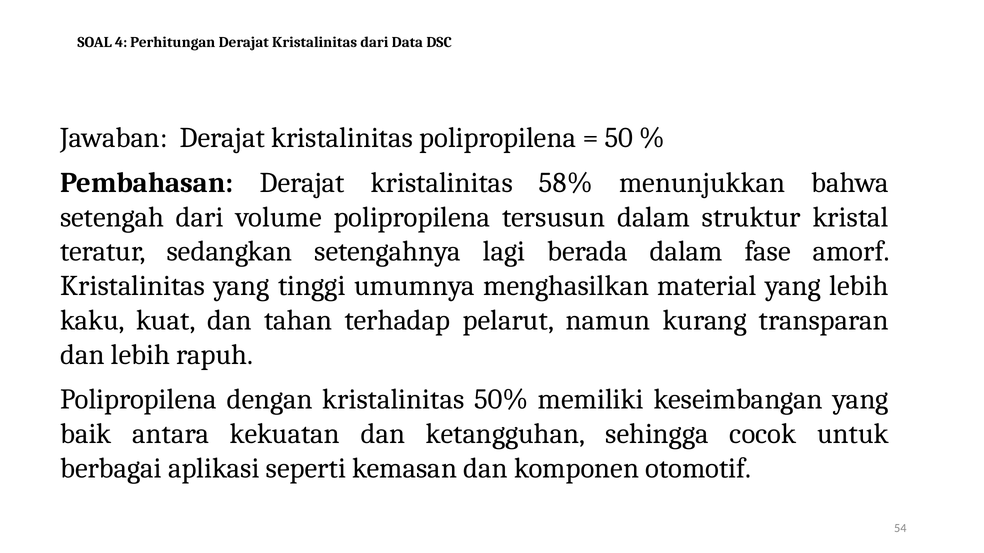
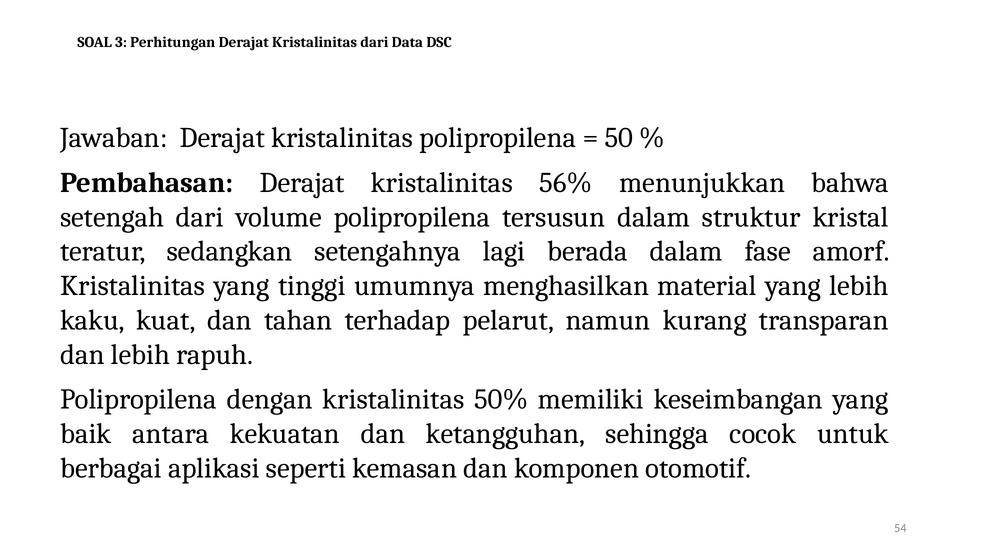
4: 4 -> 3 (121, 42)
58%: 58% -> 56% (566, 183)
